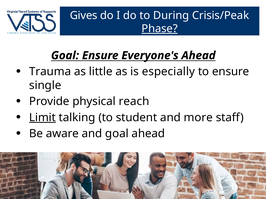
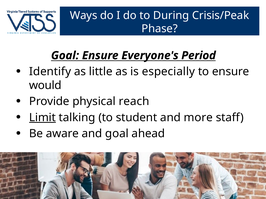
Gives: Gives -> Ways (84, 15)
Phase underline: present -> none (160, 29)
Everyone's Ahead: Ahead -> Period (199, 56)
Trauma: Trauma -> Identify (50, 72)
single: single -> would (45, 86)
